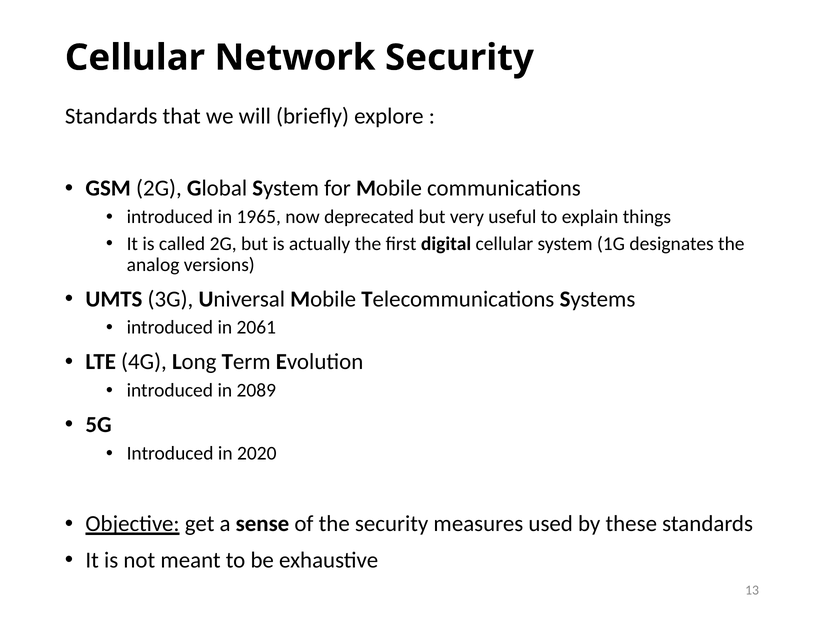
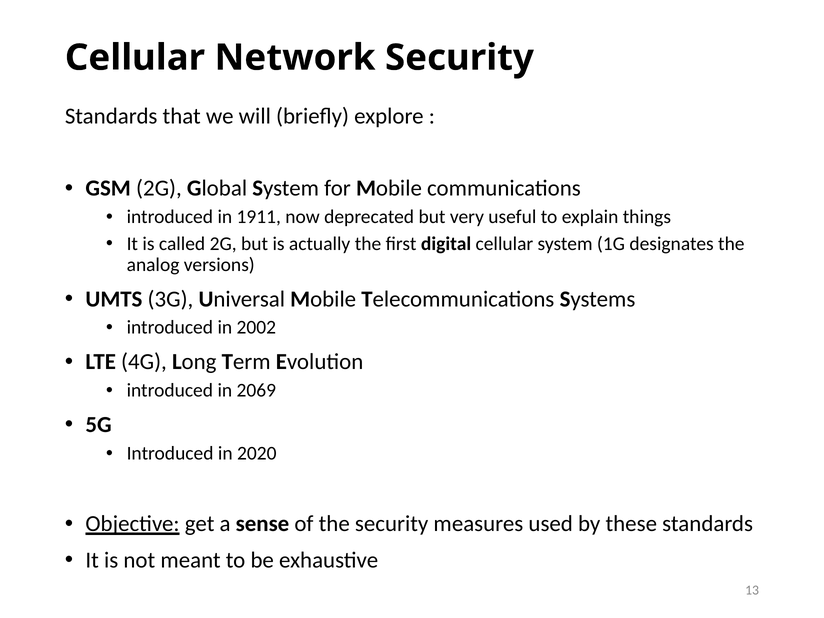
1965: 1965 -> 1911 (259, 217)
2061: 2061 -> 2002 (256, 328)
2089: 2089 -> 2069 (256, 390)
